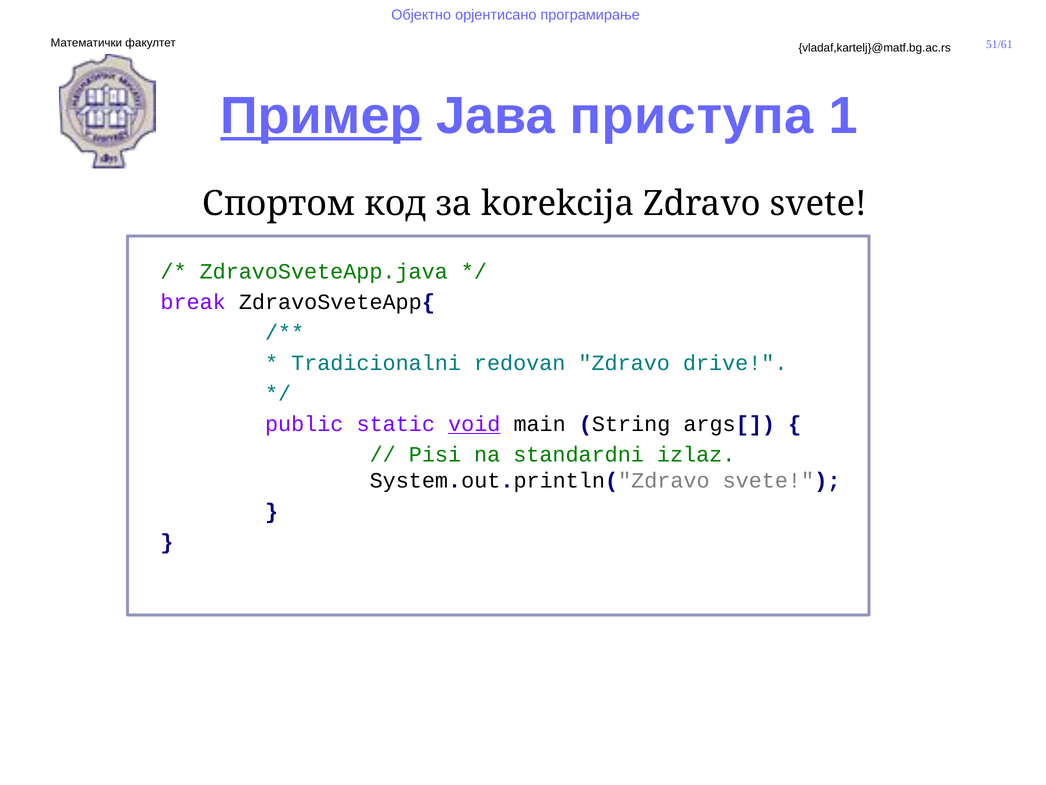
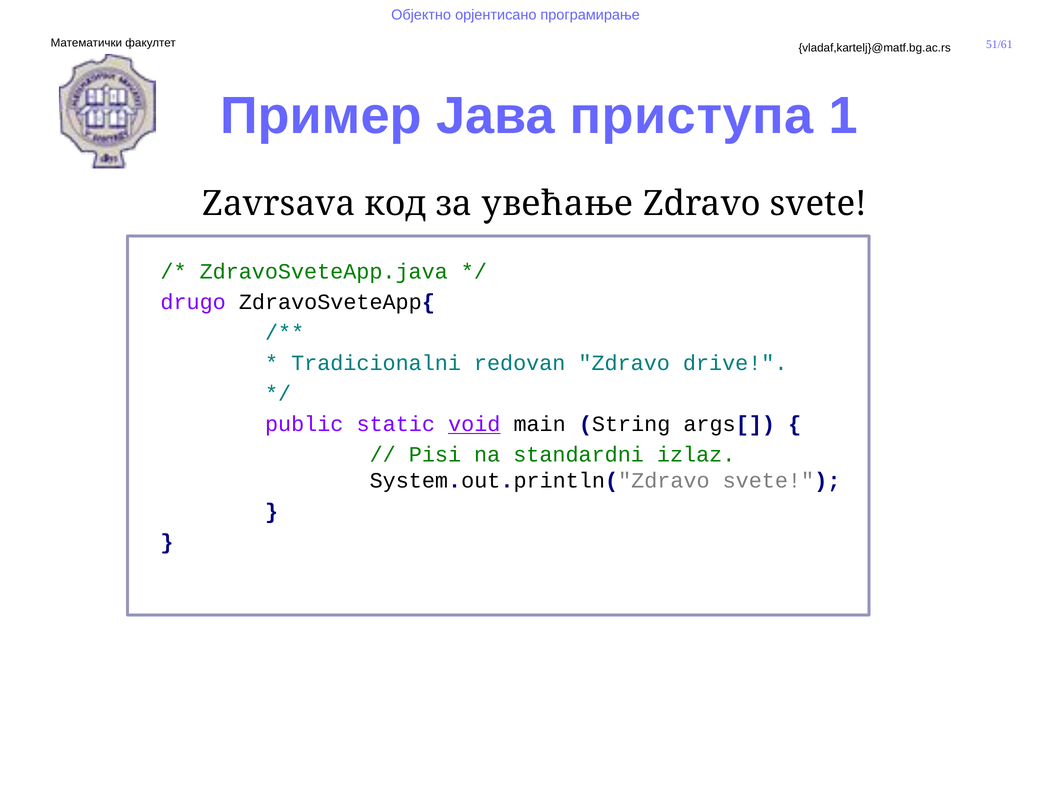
Пример underline: present -> none (321, 116)
Спортом: Спортом -> Zavrsava (279, 204)
korekcija: korekcija -> увећање (558, 204)
break: break -> drugo (193, 302)
